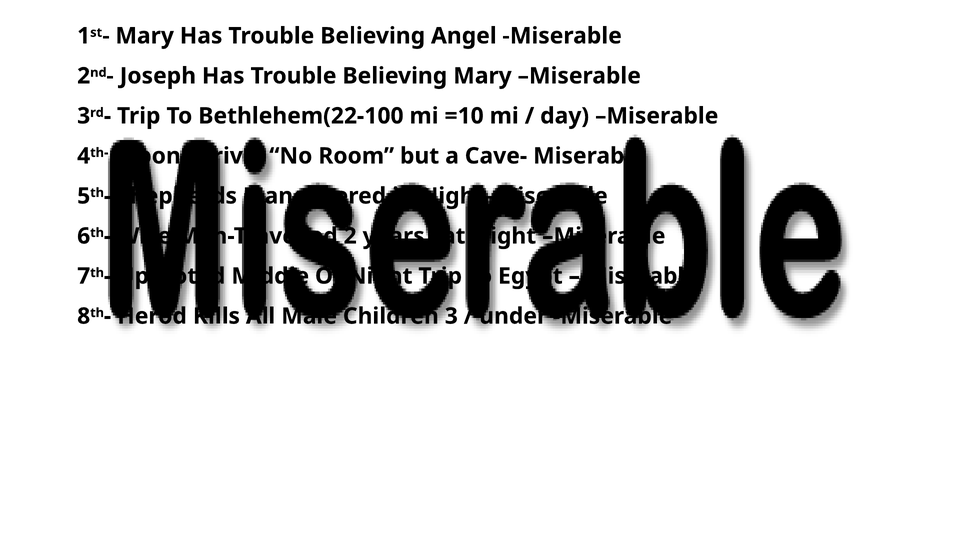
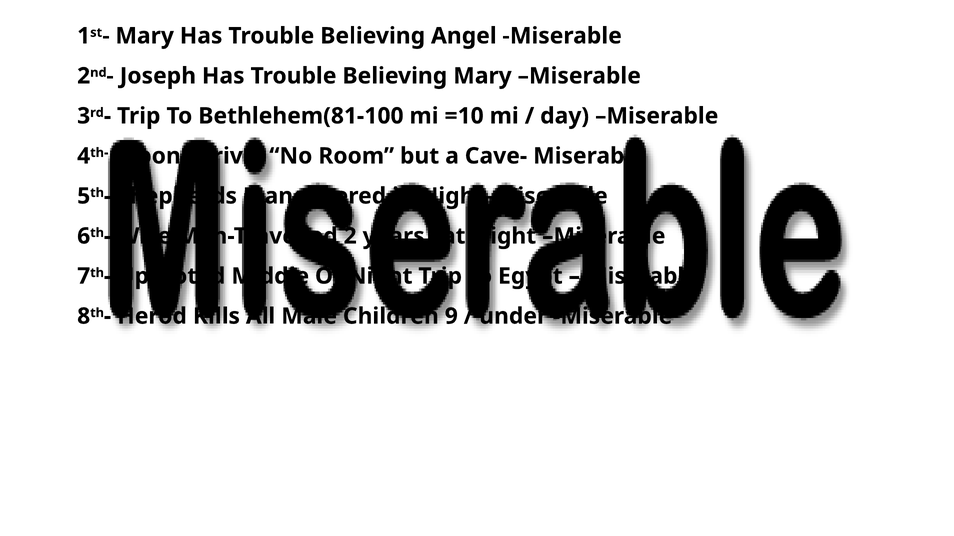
Bethlehem(22-100: Bethlehem(22-100 -> Bethlehem(81-100 (301, 116)
3: 3 -> 9 (451, 317)
